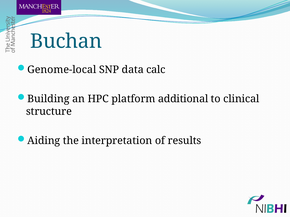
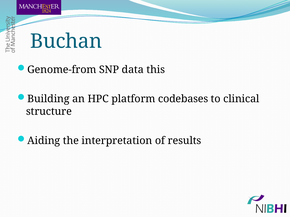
Genome-local: Genome-local -> Genome-from (62, 70)
calc: calc -> this (156, 70)
additional: additional -> codebases (183, 99)
